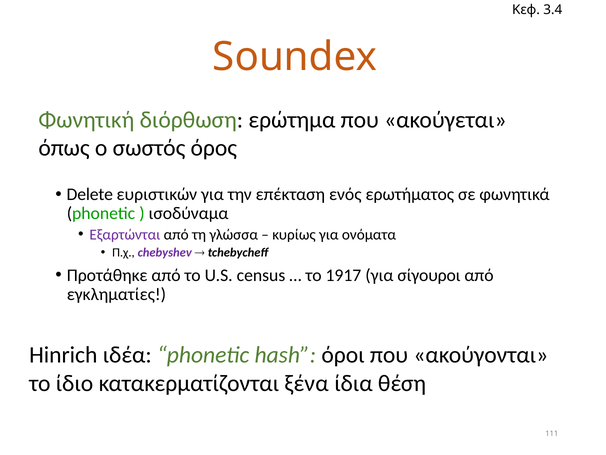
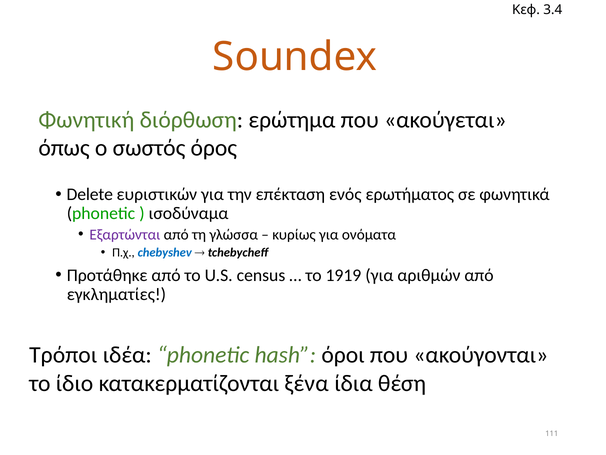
chebyshev colour: purple -> blue (165, 252)
1917: 1917 -> 1919 (343, 275)
σίγουροι: σίγουροι -> αριθμών (429, 275)
Hinrich: Hinrich -> Τρόποι (63, 355)
